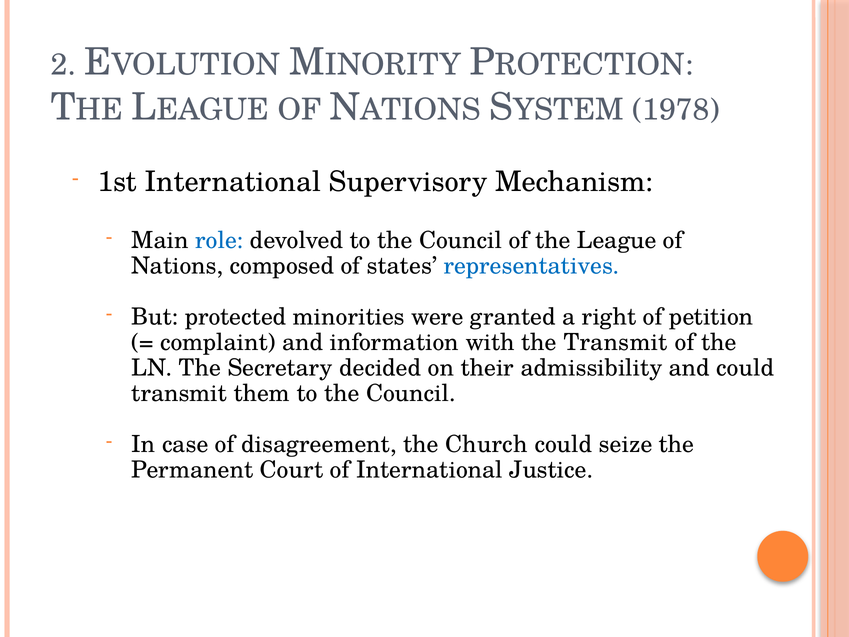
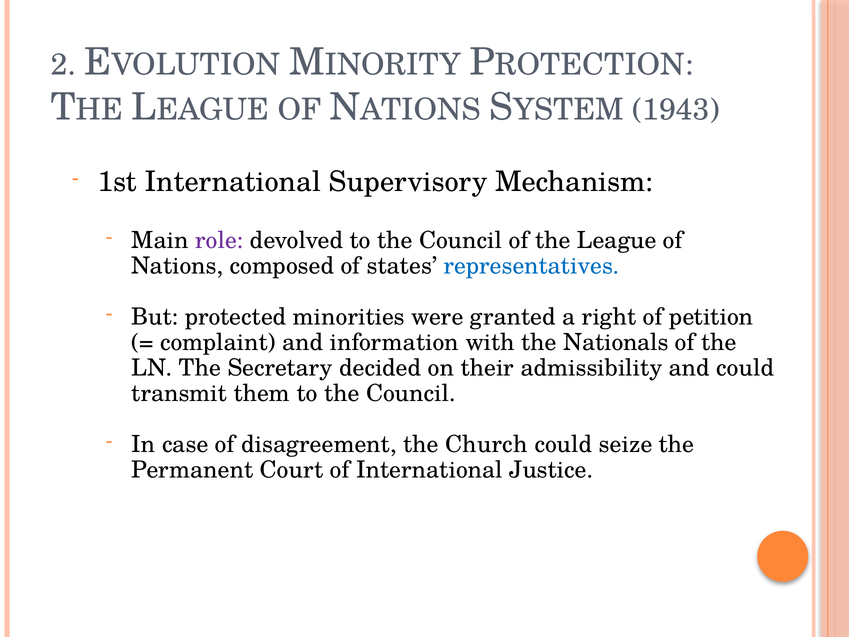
1978: 1978 -> 1943 (676, 110)
role colour: blue -> purple (219, 241)
the Transmit: Transmit -> Nationals (616, 342)
